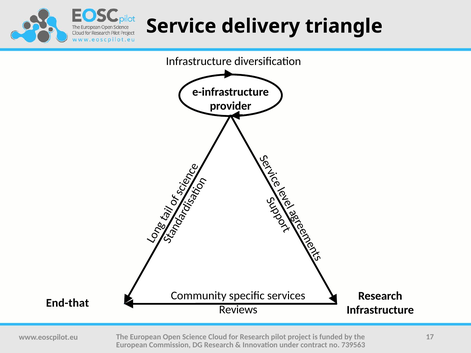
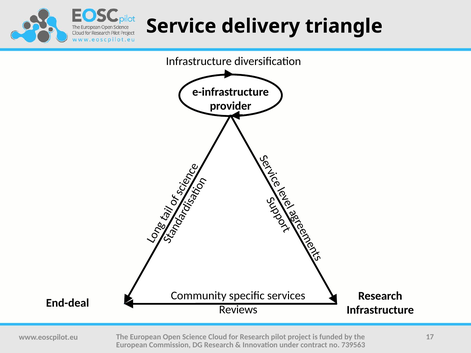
End-that: End-that -> End-deal (68, 303)
